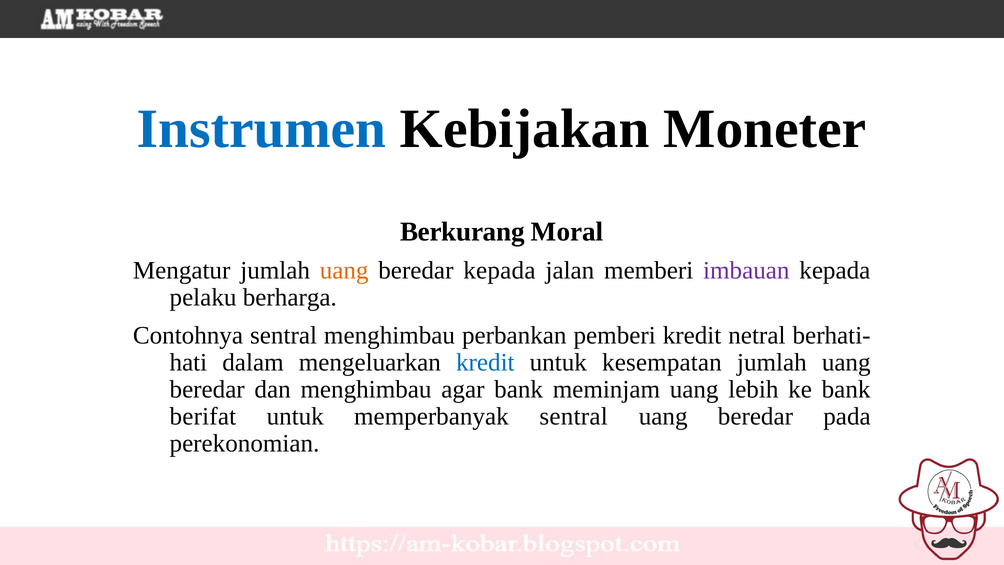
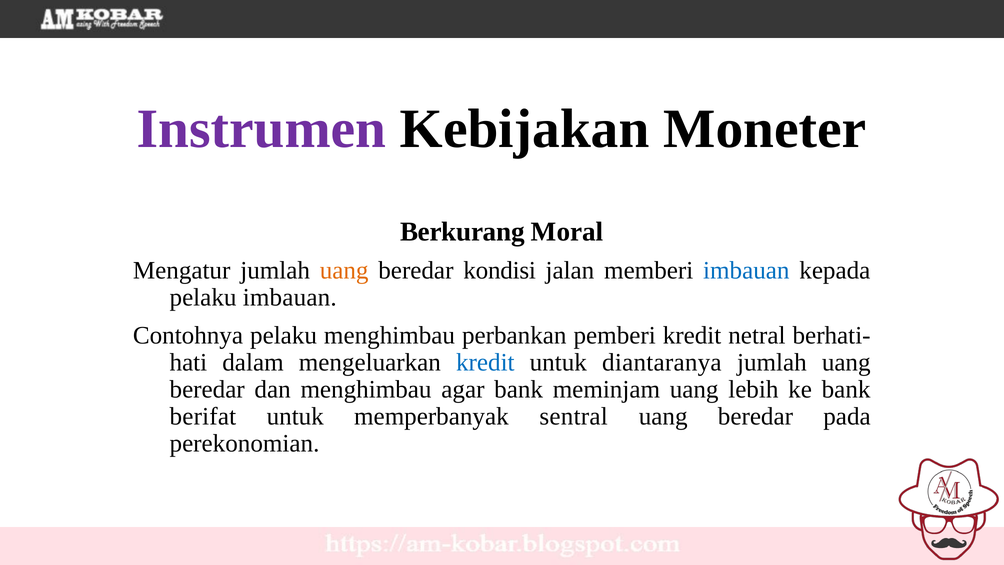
Instrumen colour: blue -> purple (261, 129)
beredar kepada: kepada -> kondisi (500, 270)
imbauan colour: purple -> blue (746, 270)
pelaku berharga: berharga -> imbauan (290, 298)
Contohnya sentral: sentral -> pelaku (284, 335)
kesempatan: kesempatan -> diantaranya (662, 362)
